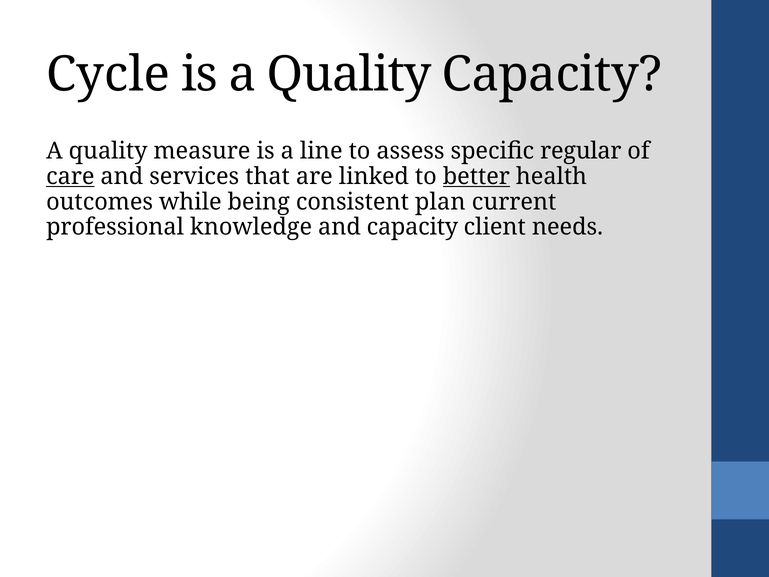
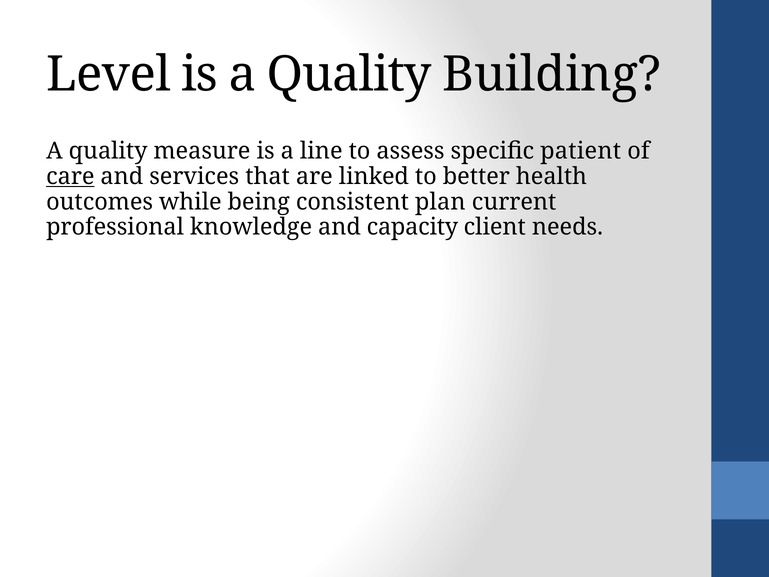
Cycle: Cycle -> Level (108, 75)
Quality Capacity: Capacity -> Building (552, 75)
regular: regular -> patient (581, 151)
better underline: present -> none (476, 176)
